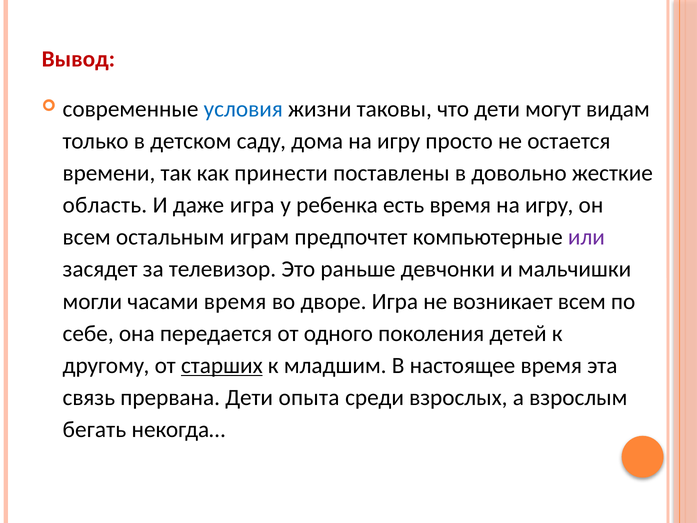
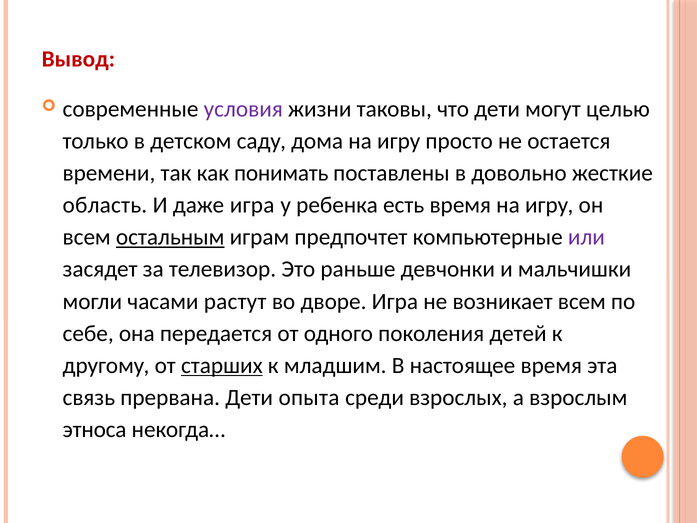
условия colour: blue -> purple (243, 109)
видам: видам -> целью (618, 109)
принести: принести -> понимать (281, 173)
остальным underline: none -> present (170, 237)
часами время: время -> растут (235, 301)
бегать: бегать -> этноса (95, 429)
